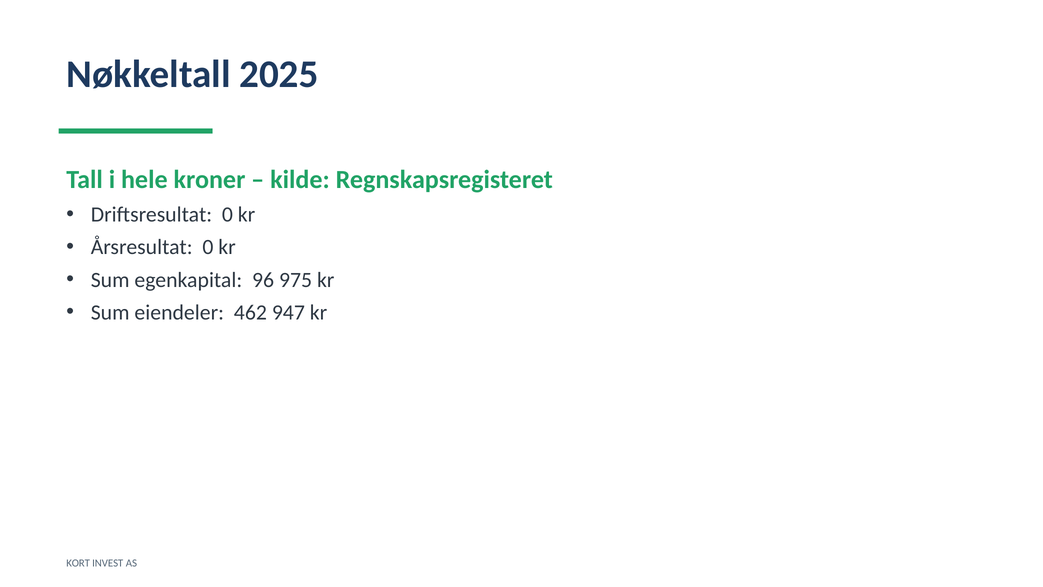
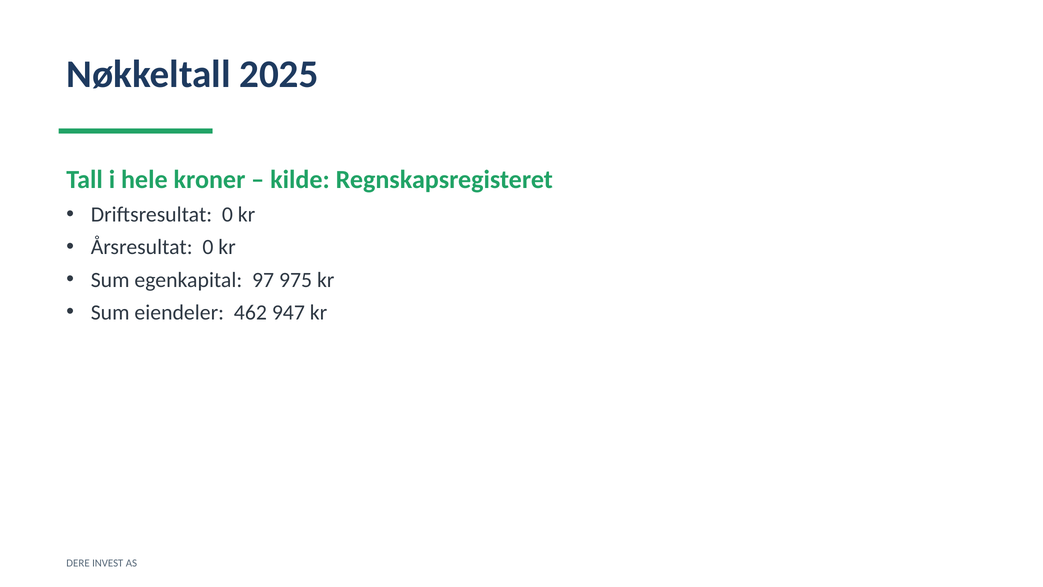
96: 96 -> 97 (263, 280)
KORT: KORT -> DERE (78, 563)
